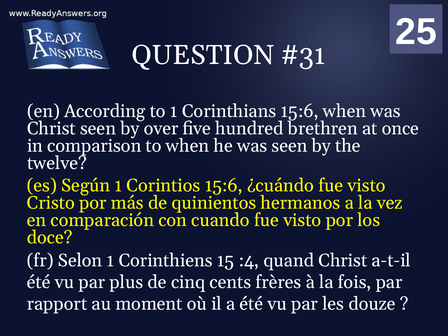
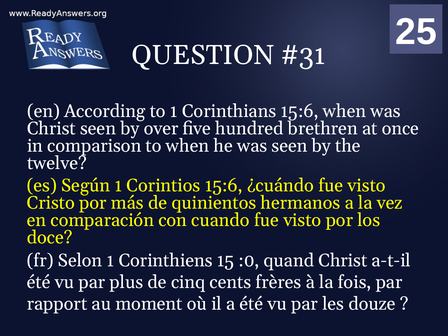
:4: :4 -> :0 (249, 261)
